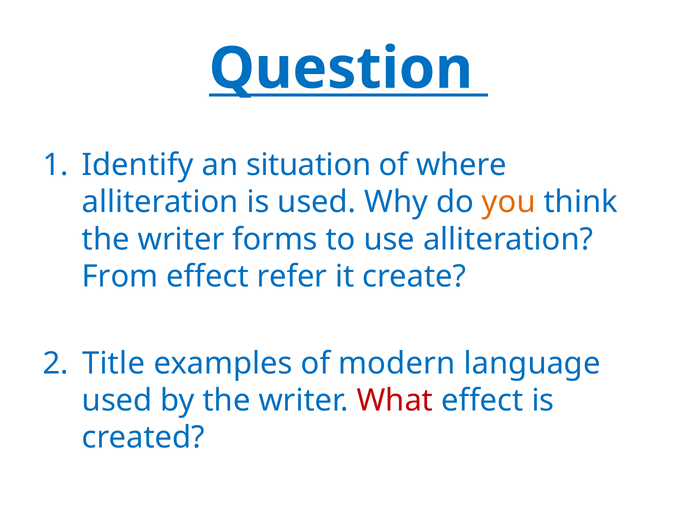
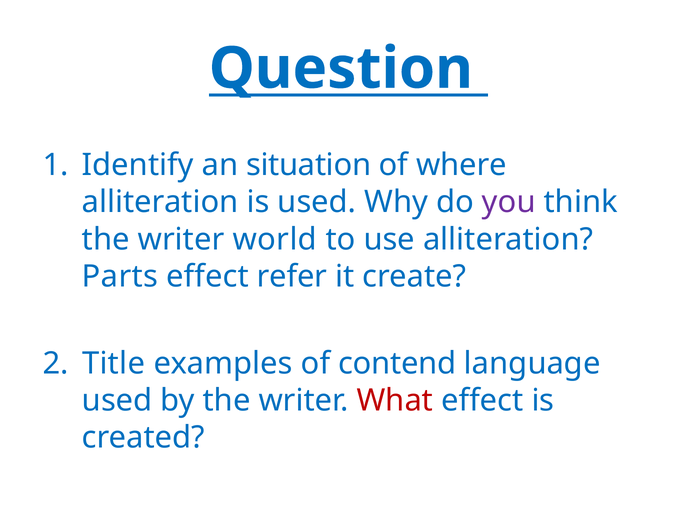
you colour: orange -> purple (509, 202)
forms: forms -> world (275, 239)
From: From -> Parts (120, 276)
modern: modern -> contend (397, 363)
